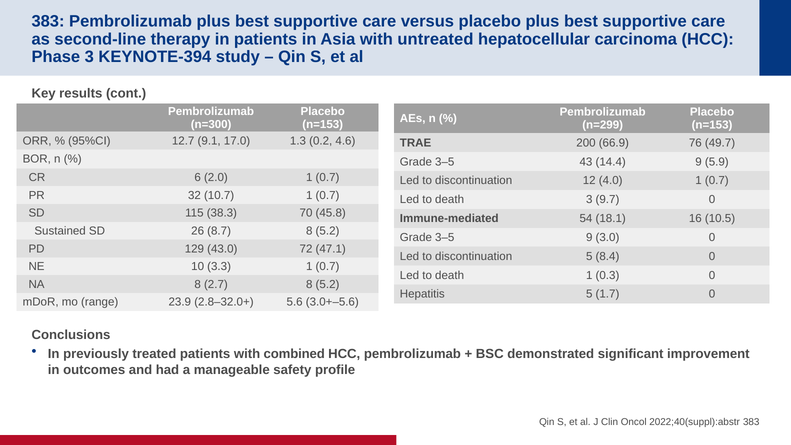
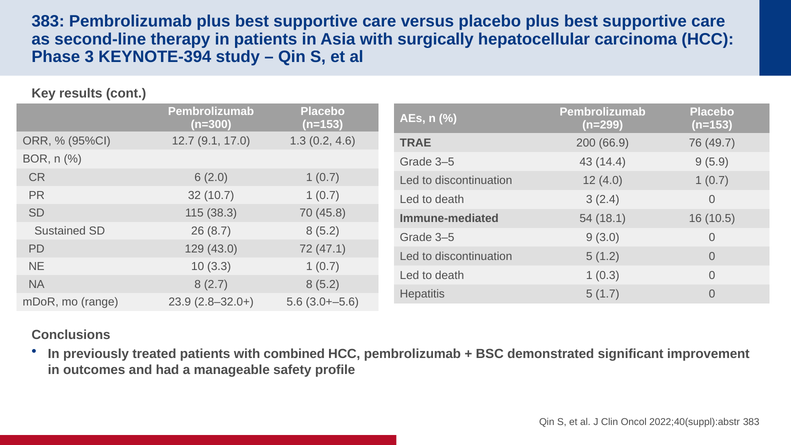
untreated: untreated -> surgically (436, 39)
9.7: 9.7 -> 2.4 (607, 200)
8.4: 8.4 -> 1.2 (607, 256)
